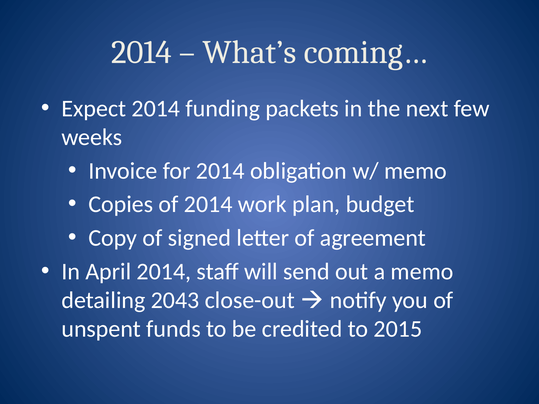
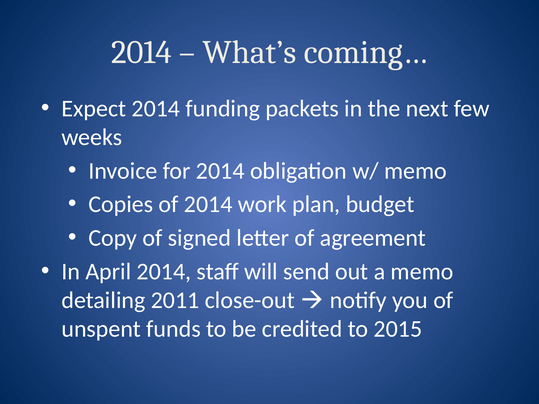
2043: 2043 -> 2011 (175, 300)
